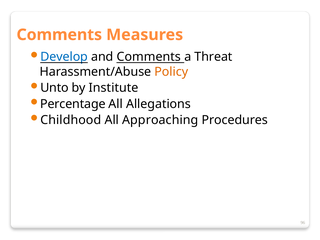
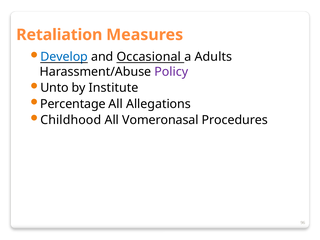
Comments: Comments -> Retaliation (59, 35)
and Comments: Comments -> Occasional (149, 57)
Threat: Threat -> Adults (213, 57)
Policy colour: orange -> purple (171, 72)
Approaching: Approaching -> Vomeronasal (160, 120)
